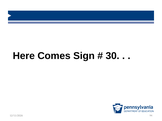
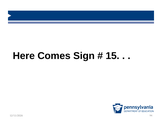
30: 30 -> 15 (113, 56)
